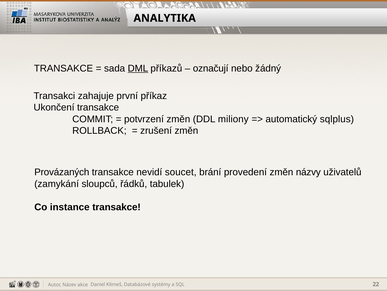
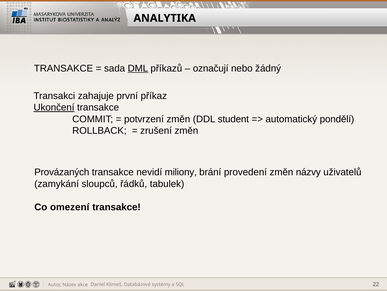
Ukončení underline: none -> present (54, 107)
miliony: miliony -> student (233, 119)
sqlplus: sqlplus -> pondělí (337, 119)
soucet: soucet -> miliony (181, 172)
instance: instance -> omezení (70, 207)
